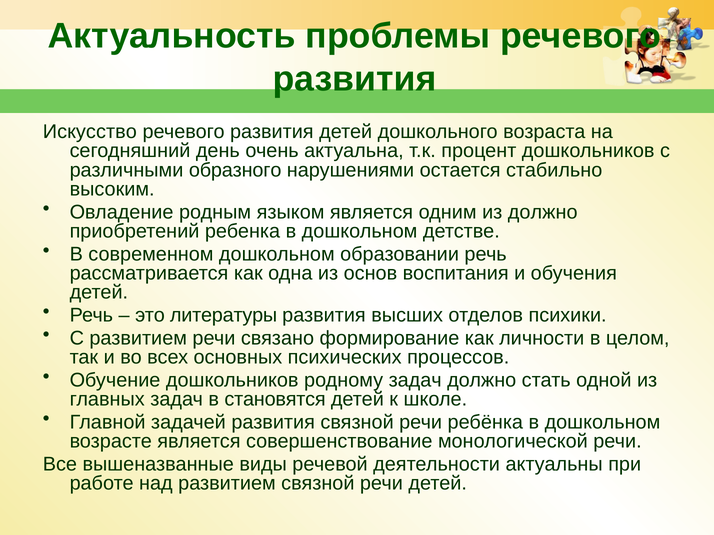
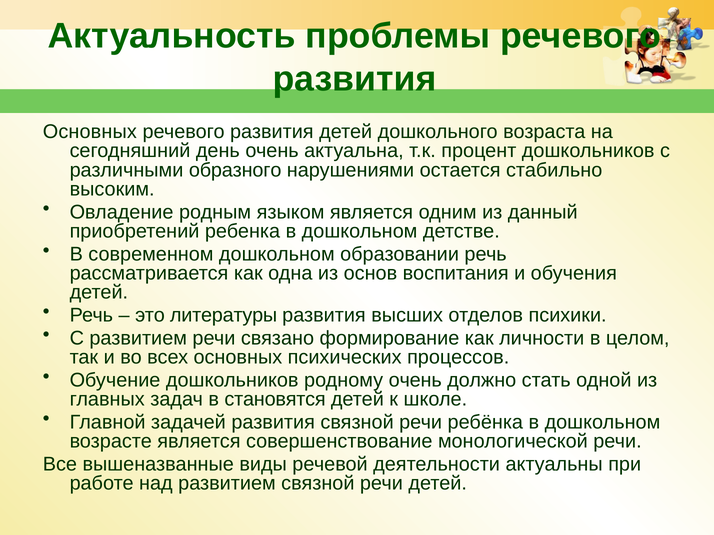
Искусство: Искусство -> Основных (90, 132)
из должно: должно -> данный (543, 212)
родному задач: задач -> очень (415, 381)
